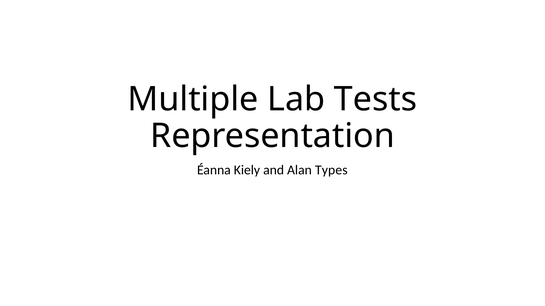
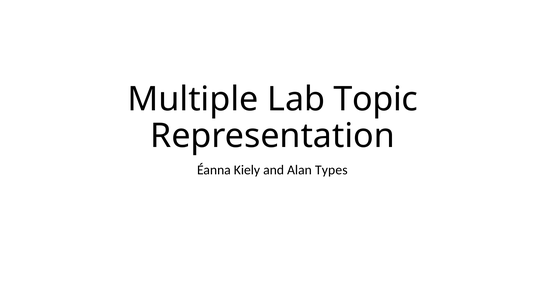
Tests: Tests -> Topic (376, 99)
